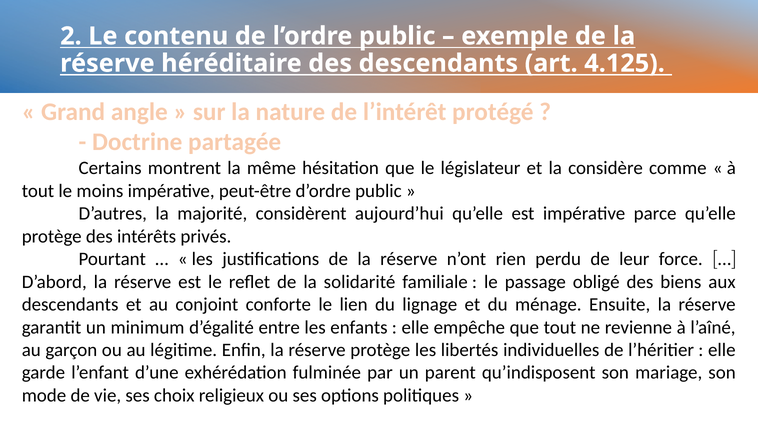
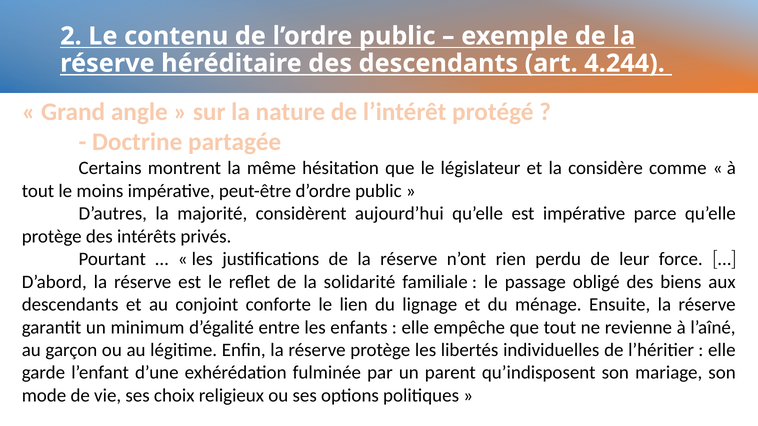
4.125: 4.125 -> 4.244 (625, 63)
